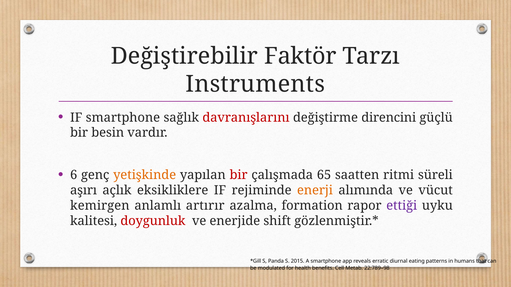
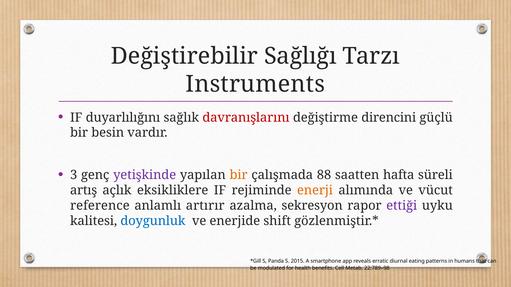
Faktör: Faktör -> Sağlığı (300, 56)
IF smartphone: smartphone -> duyarlılığını (123, 118)
6: 6 -> 3 (74, 175)
yetişkinde colour: orange -> purple (145, 175)
bir colour: red -> orange (239, 175)
65: 65 -> 88 (324, 175)
ritmi: ritmi -> hafta (399, 175)
aşırı: aşırı -> artış (84, 190)
kemirgen: kemirgen -> reference (100, 206)
formation: formation -> sekresyon (312, 206)
doygunluk colour: red -> blue (153, 221)
